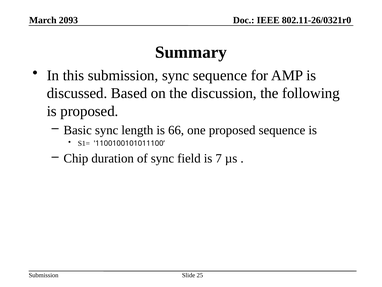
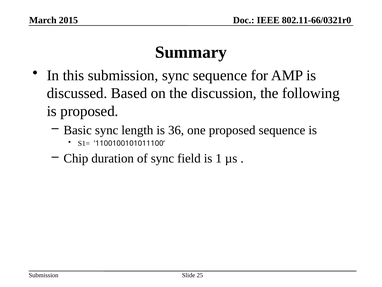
802.11-26/0321r0: 802.11-26/0321r0 -> 802.11-66/0321r0 (317, 20)
2093: 2093 -> 2015 (68, 20)
66: 66 -> 36 (176, 130)
7: 7 -> 1 (219, 158)
